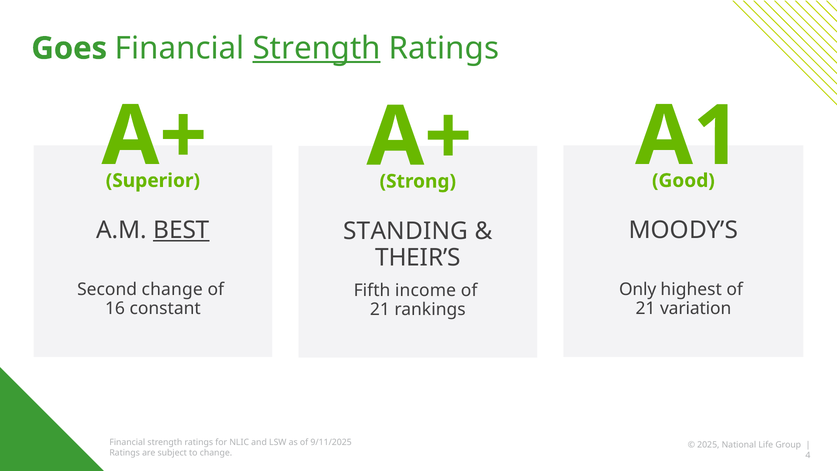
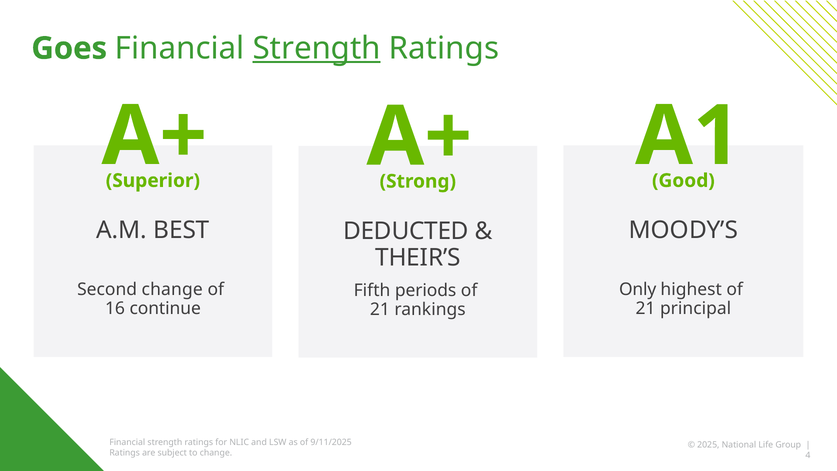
BEST underline: present -> none (181, 230)
STANDING: STANDING -> DEDUCTED (406, 231)
income: income -> periods (426, 290)
constant: constant -> continue (165, 308)
variation: variation -> principal (696, 308)
